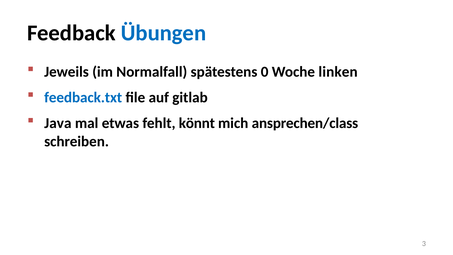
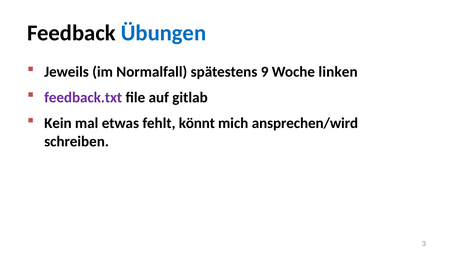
0: 0 -> 9 (265, 72)
feedback.txt colour: blue -> purple (83, 98)
Java: Java -> Kein (58, 123)
ansprechen/class: ansprechen/class -> ansprechen/wird (305, 123)
